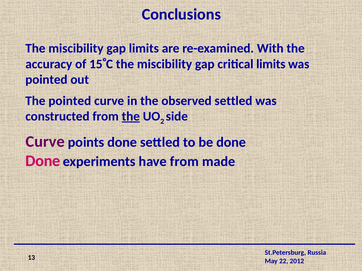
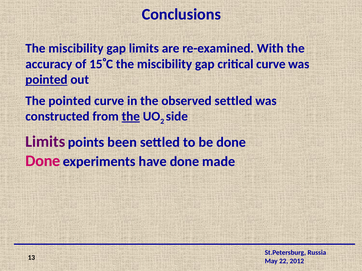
critical limits: limits -> curve (271, 64)
pointed underline: none -> present (46, 80)
Curve: Curve -> Limits (45, 142)
points done: done -> been (122, 143)
have from: from -> done (184, 162)
